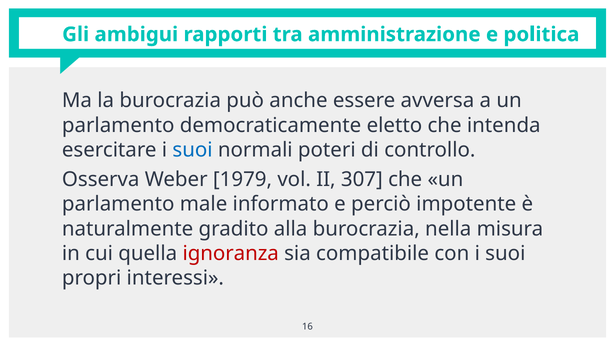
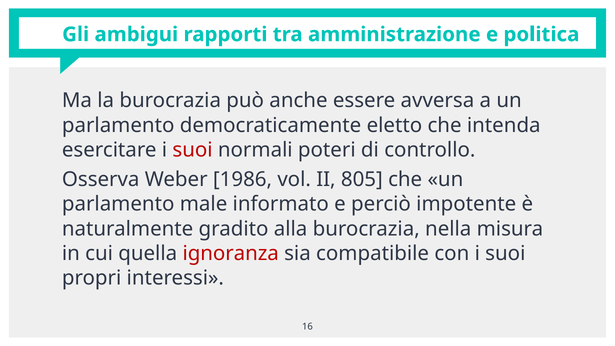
suoi colour: blue -> red (193, 150)
1979: 1979 -> 1986 (243, 180)
307: 307 -> 805 (362, 180)
